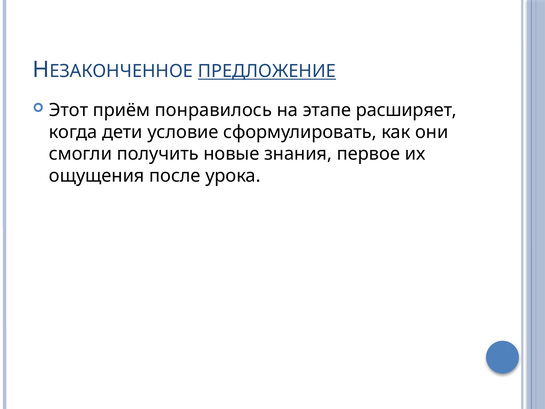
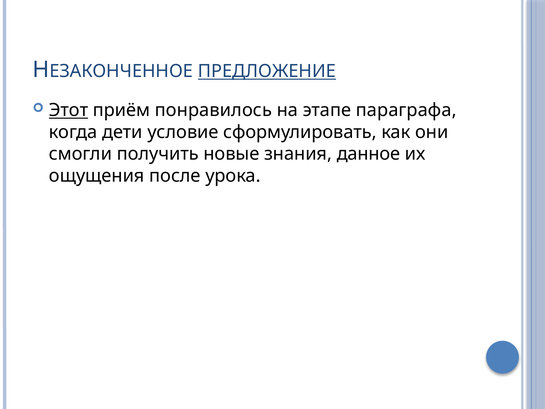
Этот underline: none -> present (69, 110)
расширяет: расширяет -> параграфа (406, 110)
первое: первое -> данное (368, 154)
